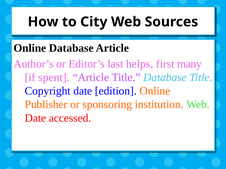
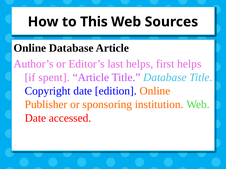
City: City -> This (94, 22)
first many: many -> helps (189, 64)
